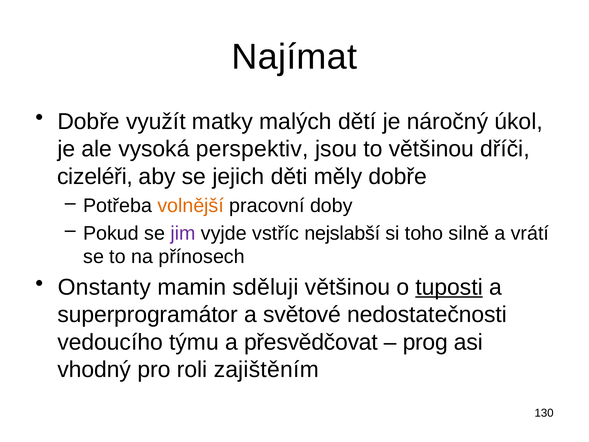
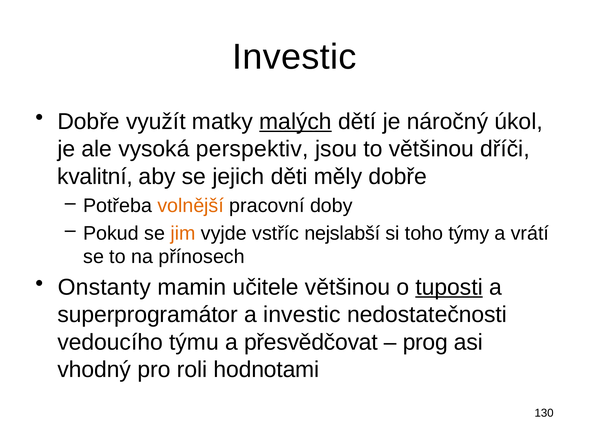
Najímat: Najímat -> Investic (294, 57)
malých underline: none -> present (295, 121)
cizeléři: cizeléři -> kvalitní (95, 176)
jim colour: purple -> orange (183, 233)
silně: silně -> týmy (469, 233)
sděluji: sděluji -> učitele (266, 287)
a světové: světové -> investic (302, 314)
zajištěním: zajištěním -> hodnotami (266, 369)
